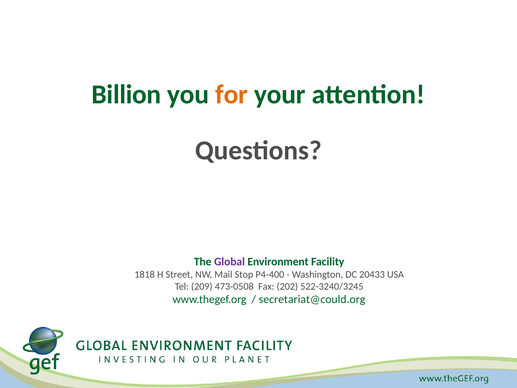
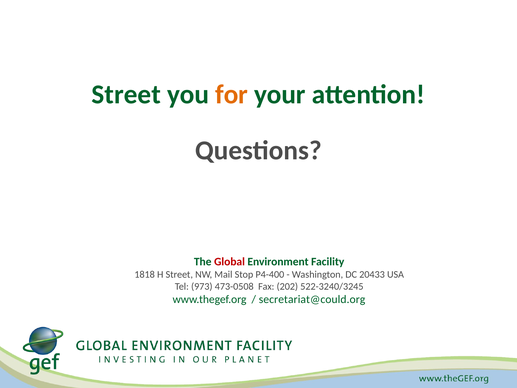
Billion: Billion -> Street (126, 95)
Global colour: purple -> red (230, 261)
209: 209 -> 973 (202, 286)
